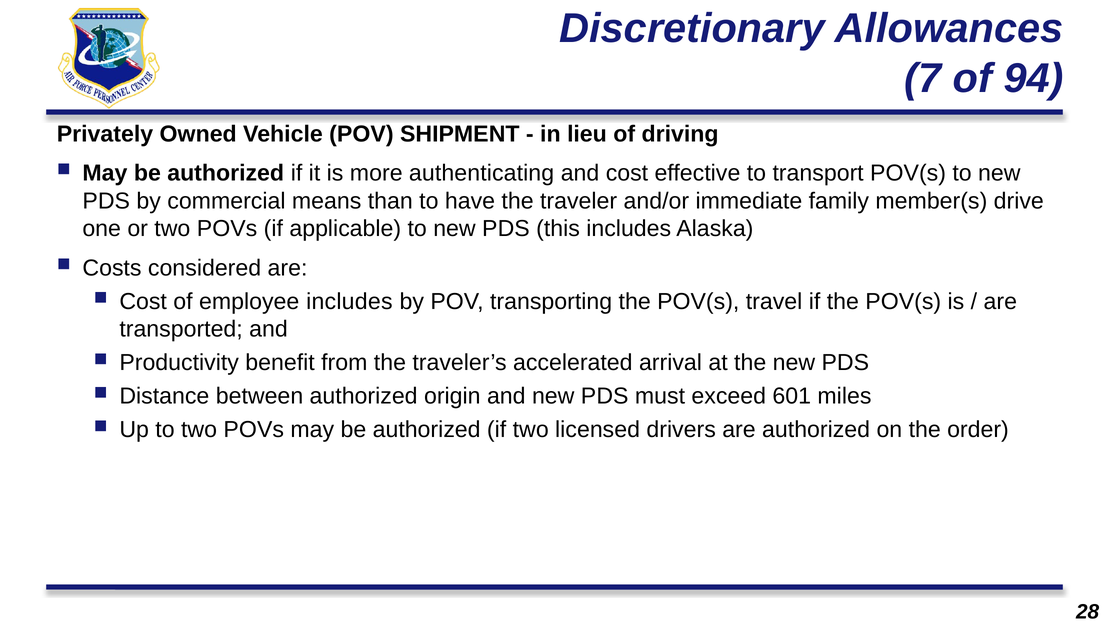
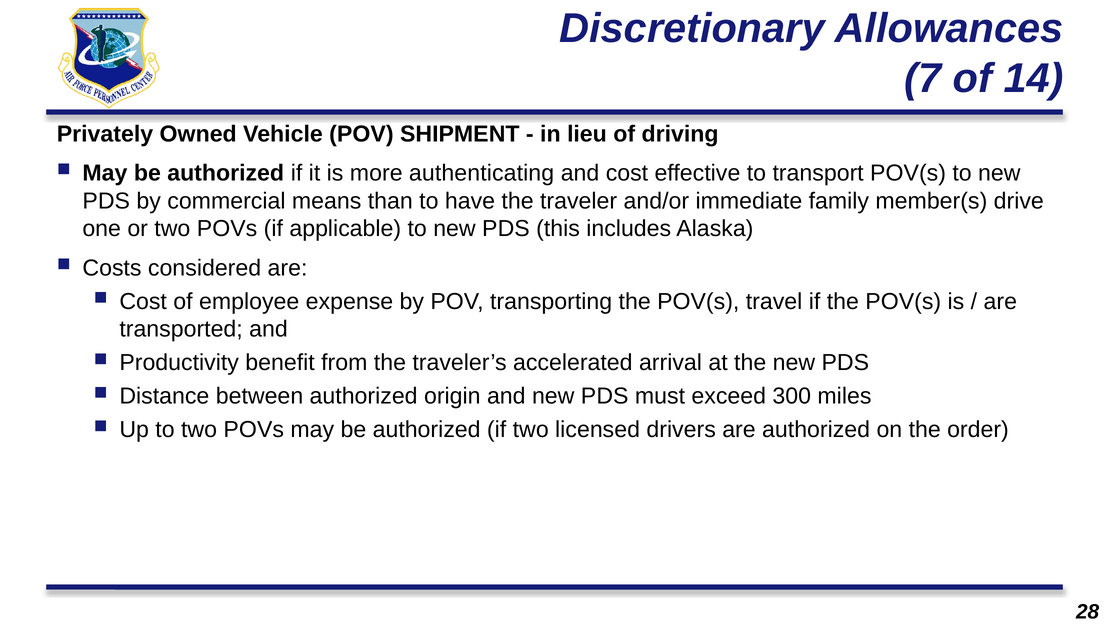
94: 94 -> 14 (1034, 78)
employee includes: includes -> expense (349, 301)
601: 601 -> 300 (792, 396)
